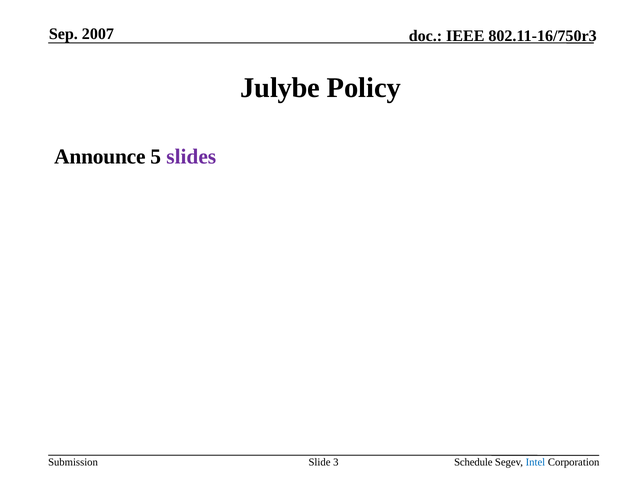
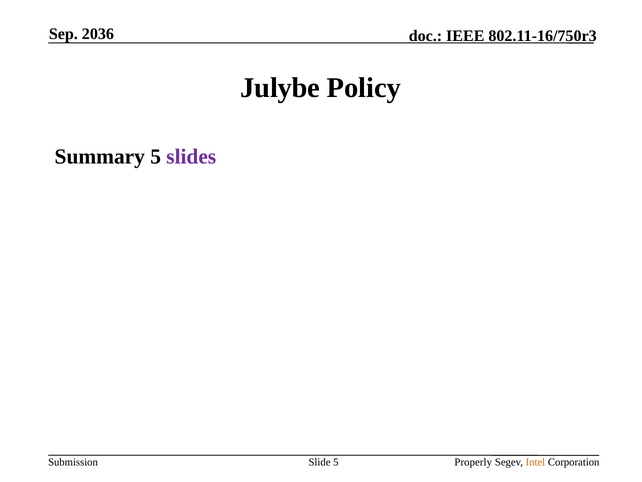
2007: 2007 -> 2036 (98, 34)
Announce: Announce -> Summary (100, 157)
Slide 3: 3 -> 5 (336, 462)
Schedule: Schedule -> Properly (473, 462)
Intel colour: blue -> orange (535, 462)
